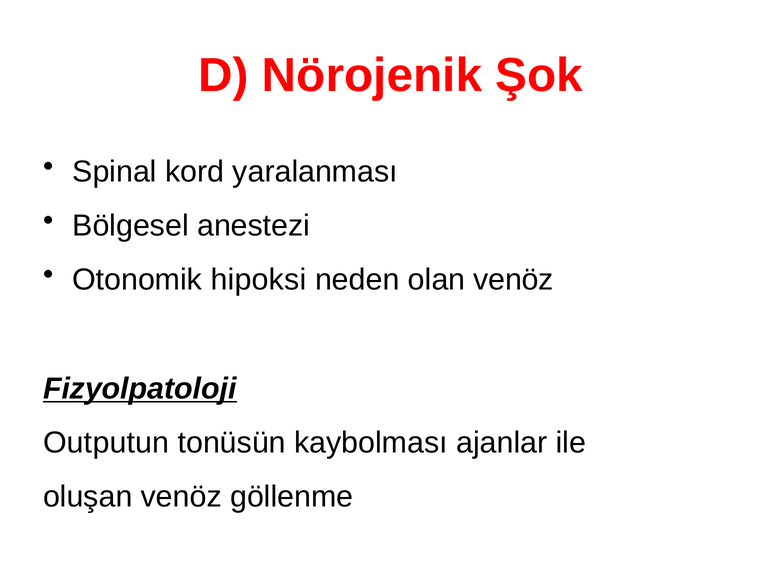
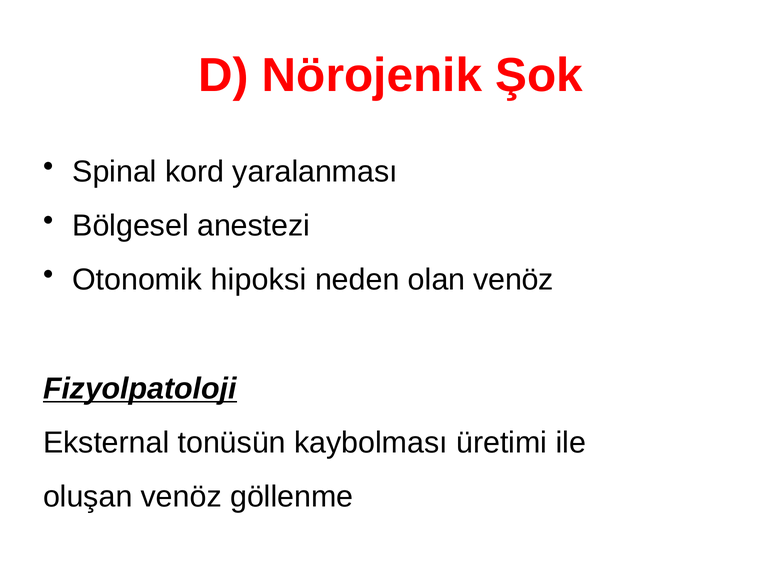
Outputun: Outputun -> Eksternal (106, 443)
ajanlar: ajanlar -> üretimi (502, 443)
